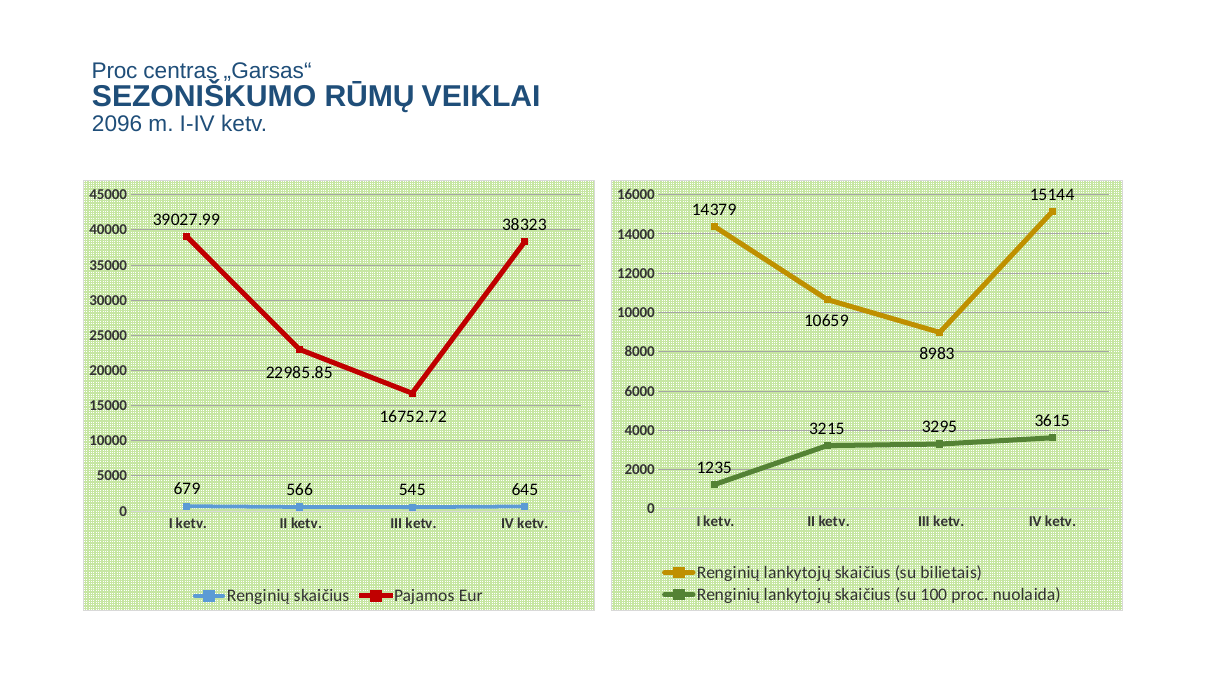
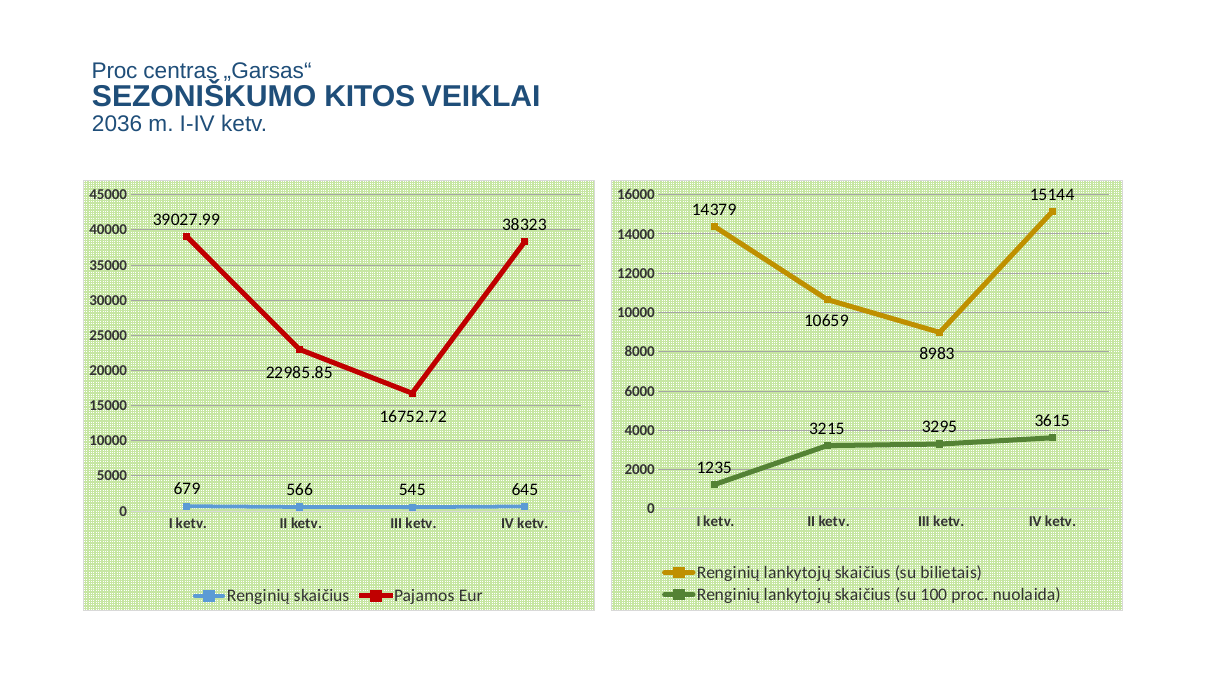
RŪMŲ: RŪMŲ -> KITOS (370, 97)
2096: 2096 -> 2036 (117, 124)
